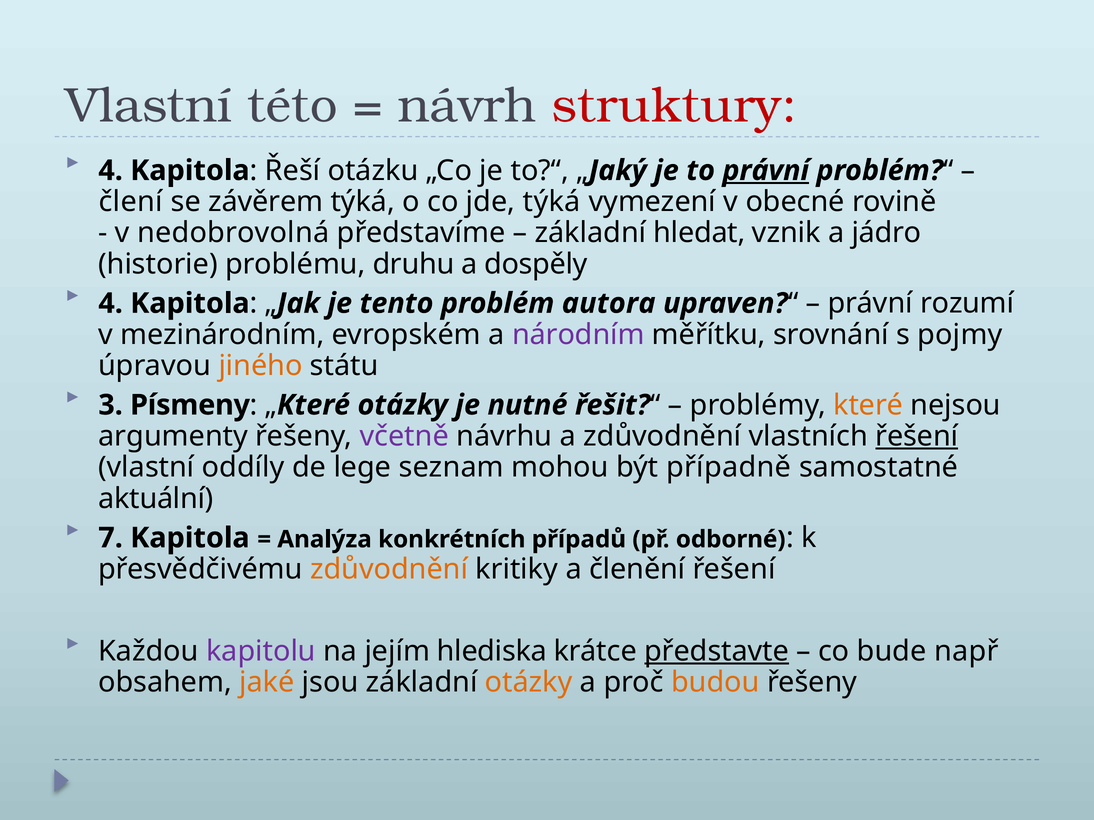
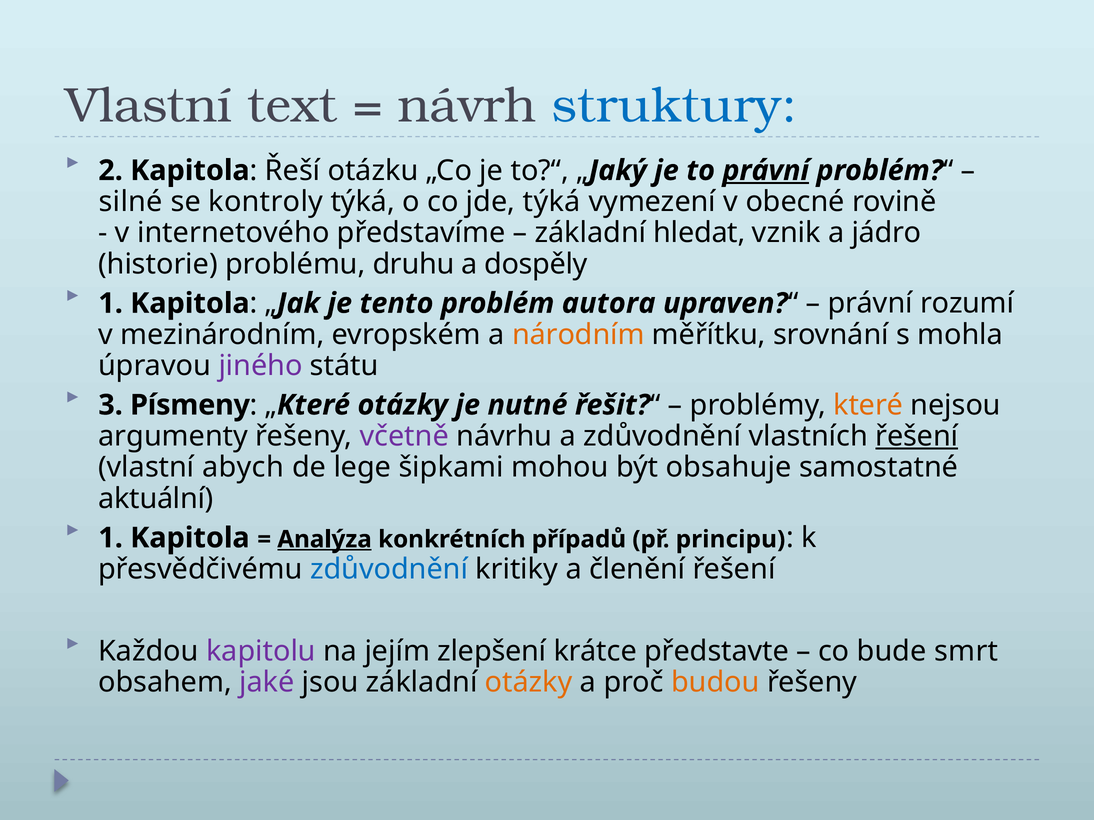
této: této -> text (292, 106)
struktury colour: red -> blue (675, 106)
4: 4 -> 2 (111, 171)
člení: člení -> silné (131, 202)
závěrem: závěrem -> kontroly (266, 202)
nedobrovolná: nedobrovolná -> internetového (233, 233)
4: 4 -> 1 (111, 304)
národním colour: purple -> orange (578, 335)
pojmy: pojmy -> mohla (960, 335)
jiného colour: orange -> purple (261, 366)
oddíly: oddíly -> abych (243, 468)
seznam: seznam -> šipkami (451, 468)
případně: případně -> obsahuje (729, 468)
7: 7 -> 1 (111, 538)
Analýza underline: none -> present (325, 540)
odborné: odborné -> principu (731, 540)
zdůvodnění colour: orange -> blue (389, 569)
hlediska: hlediska -> zlepšení (492, 652)
představte underline: present -> none (717, 652)
např: např -> smrt (966, 652)
jaké colour: orange -> purple (267, 683)
